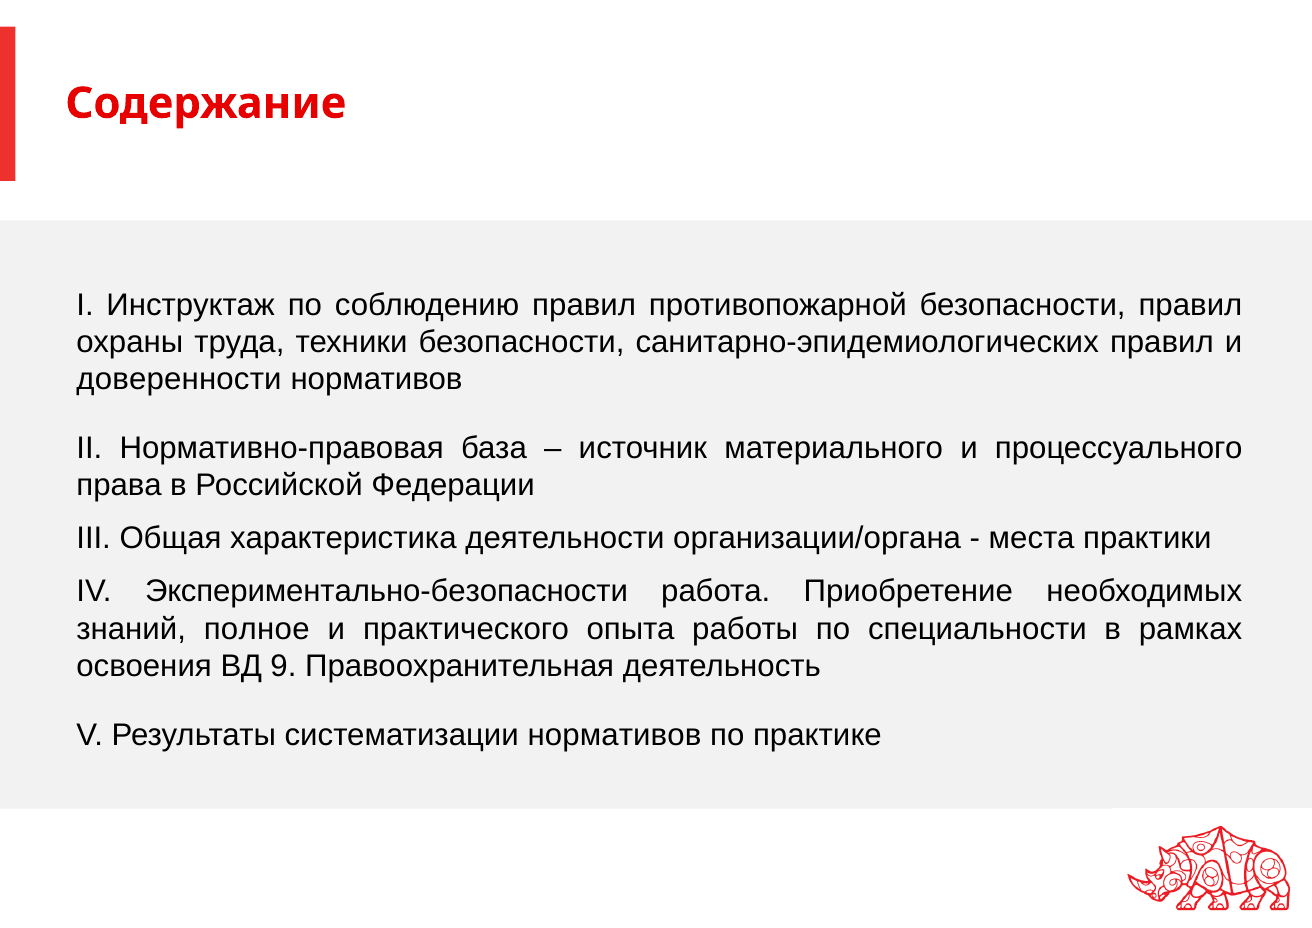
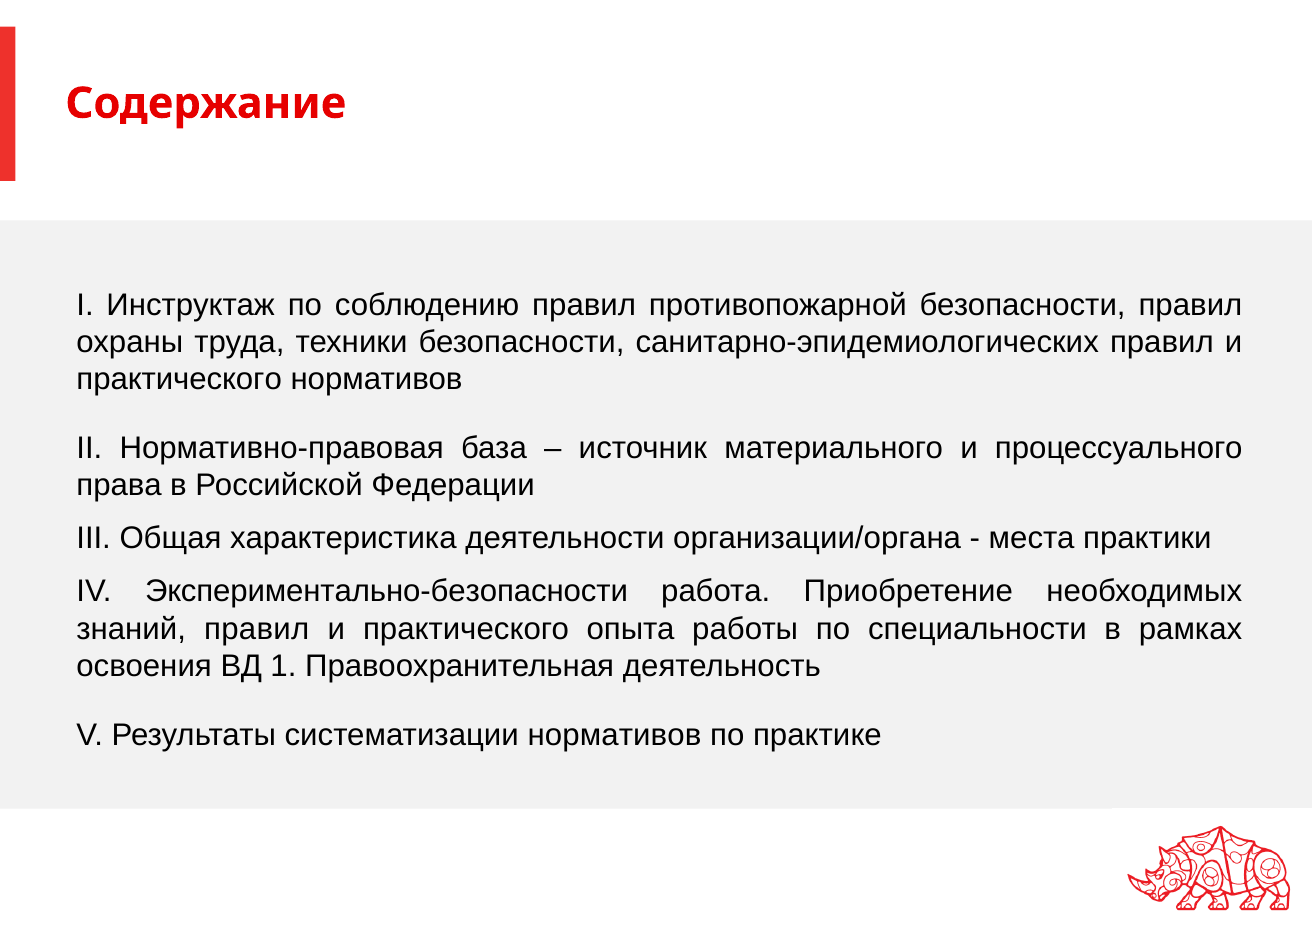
доверенности: доверенности -> практического (179, 380)
знаний полное: полное -> правил (257, 629)
9: 9 -> 1 (283, 666)
